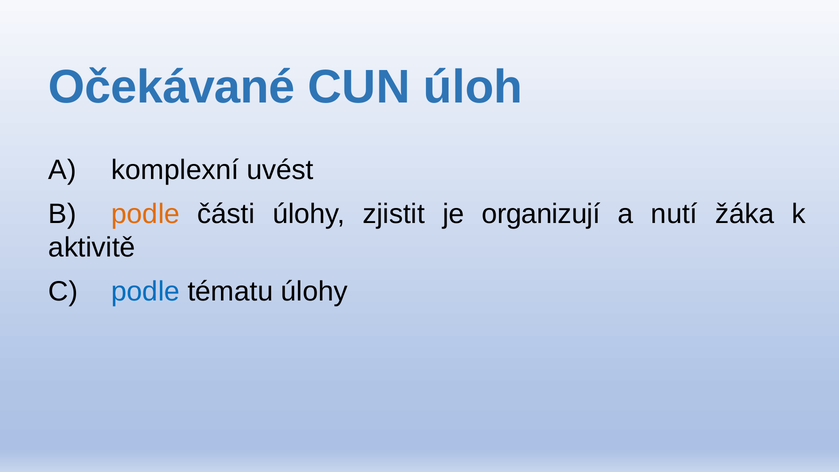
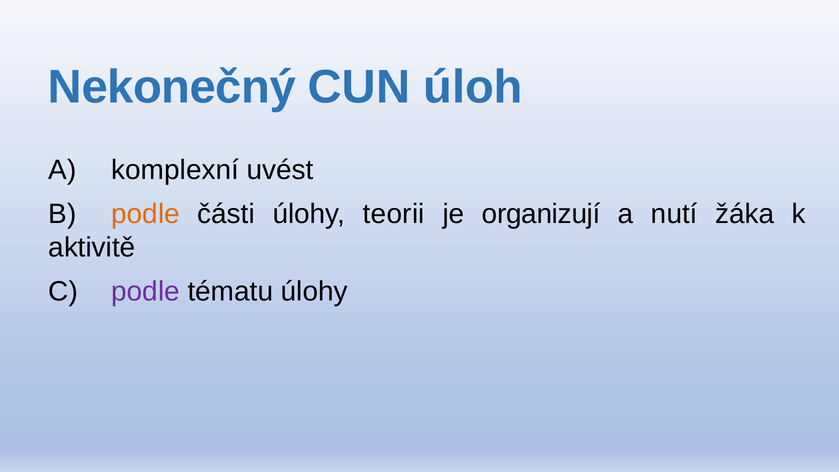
Očekávané: Očekávané -> Nekonečný (172, 87)
zjistit: zjistit -> teorii (394, 214)
podle colour: blue -> purple (146, 292)
